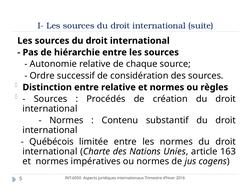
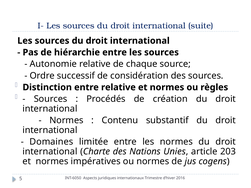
Québécois: Québécois -> Domaines (51, 142)
163: 163 -> 203 (228, 152)
